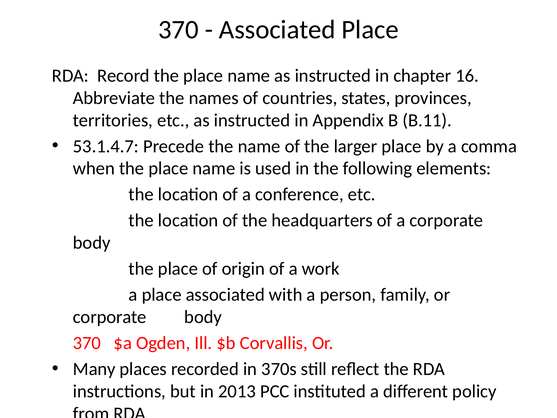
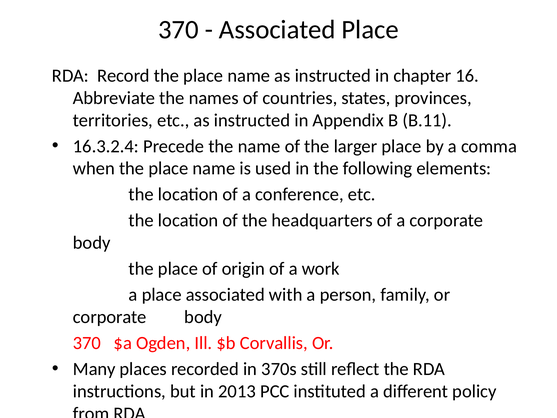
53.1.4.7: 53.1.4.7 -> 16.3.2.4 (106, 146)
